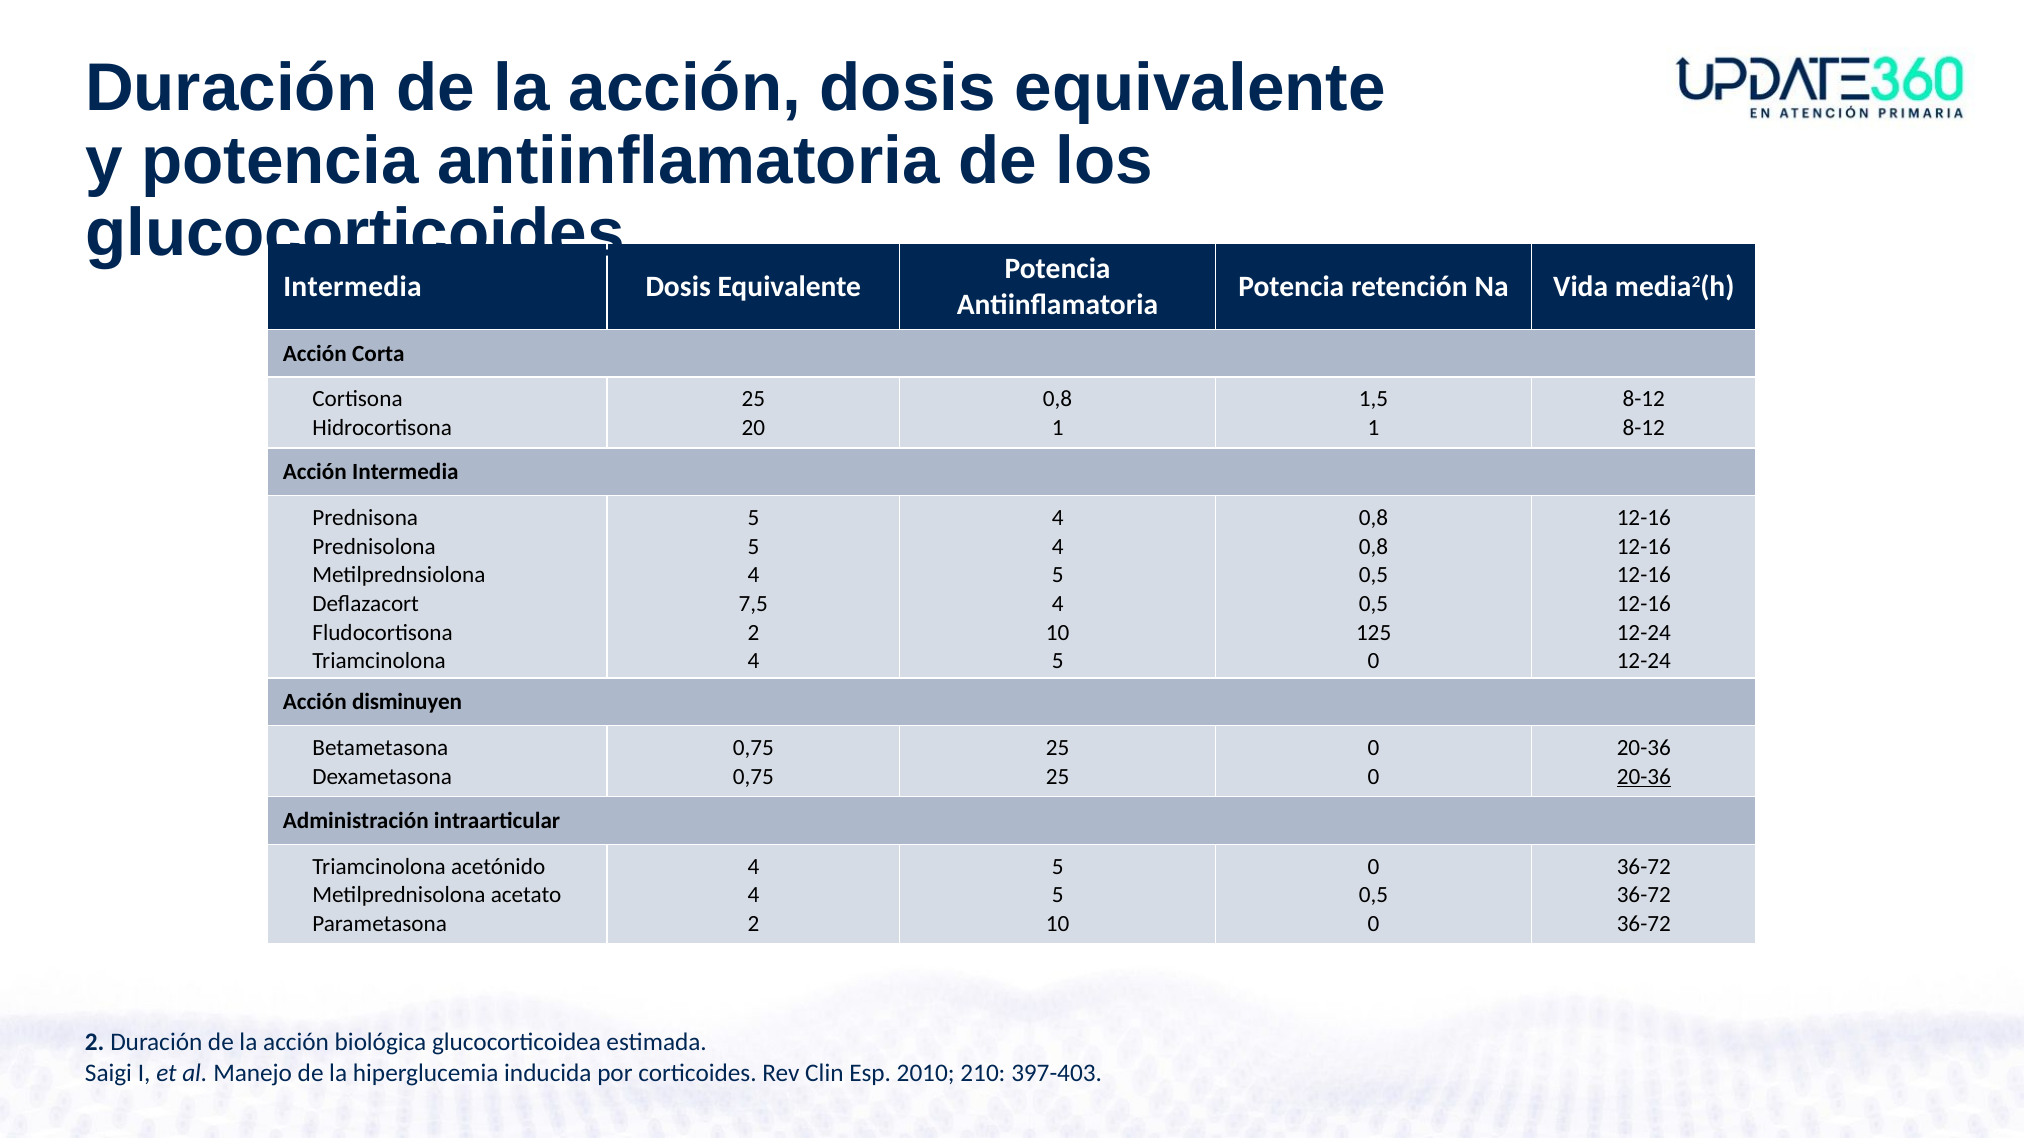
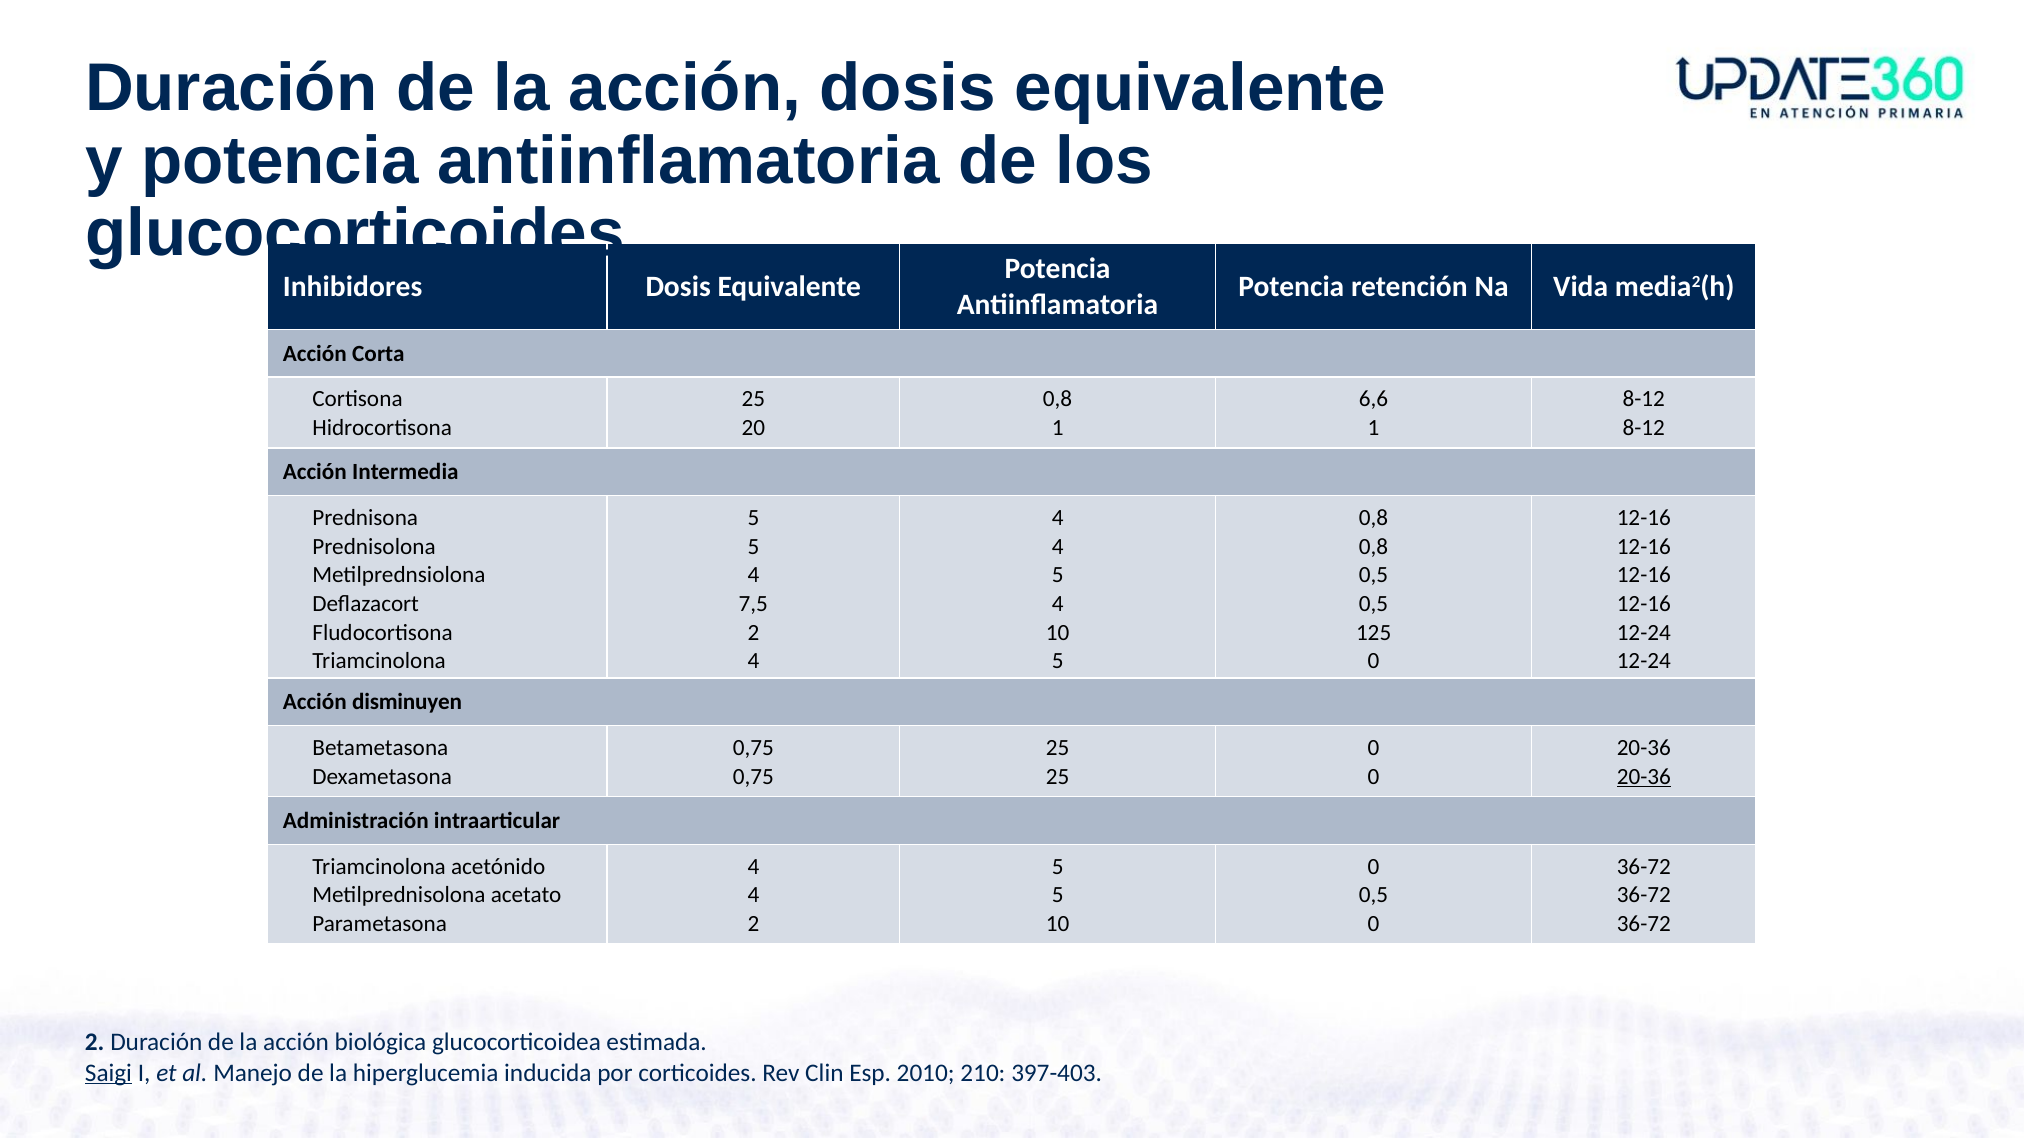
Intermedia: Intermedia -> Inhibidores (353, 287)
1,5: 1,5 -> 6,6 (1373, 399)
Saigi underline: none -> present (108, 1073)
